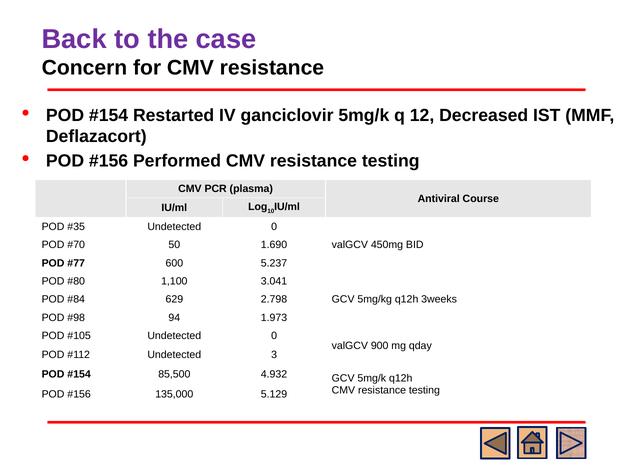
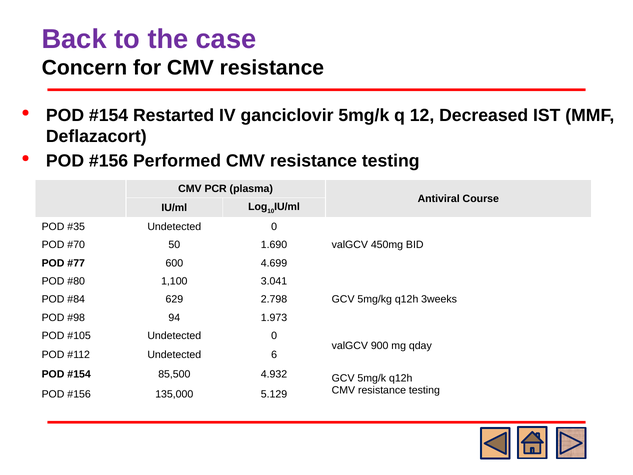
5.237: 5.237 -> 4.699 (274, 263)
3: 3 -> 6 (274, 355)
